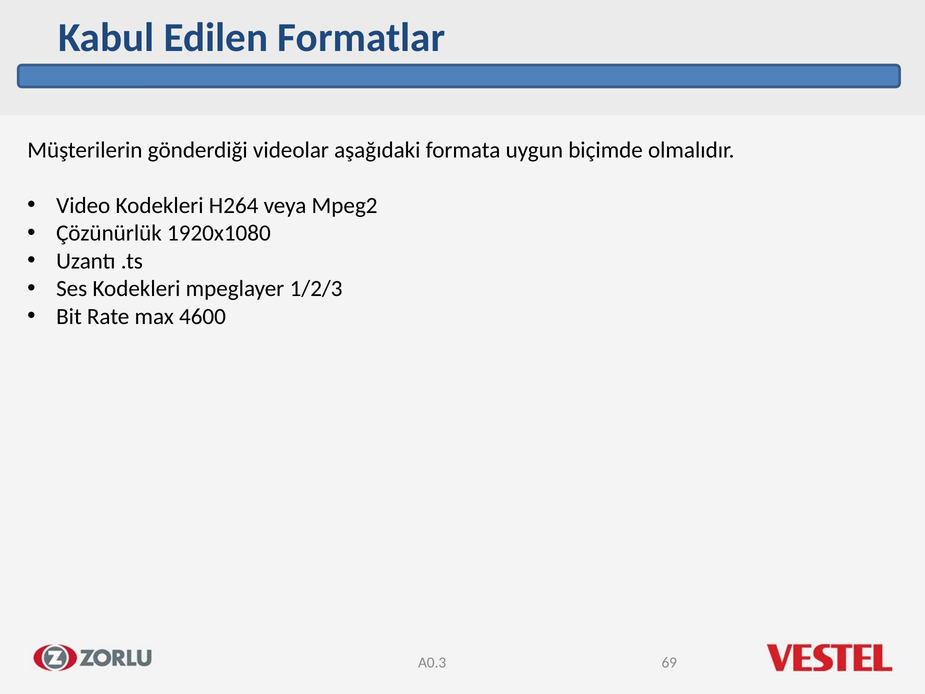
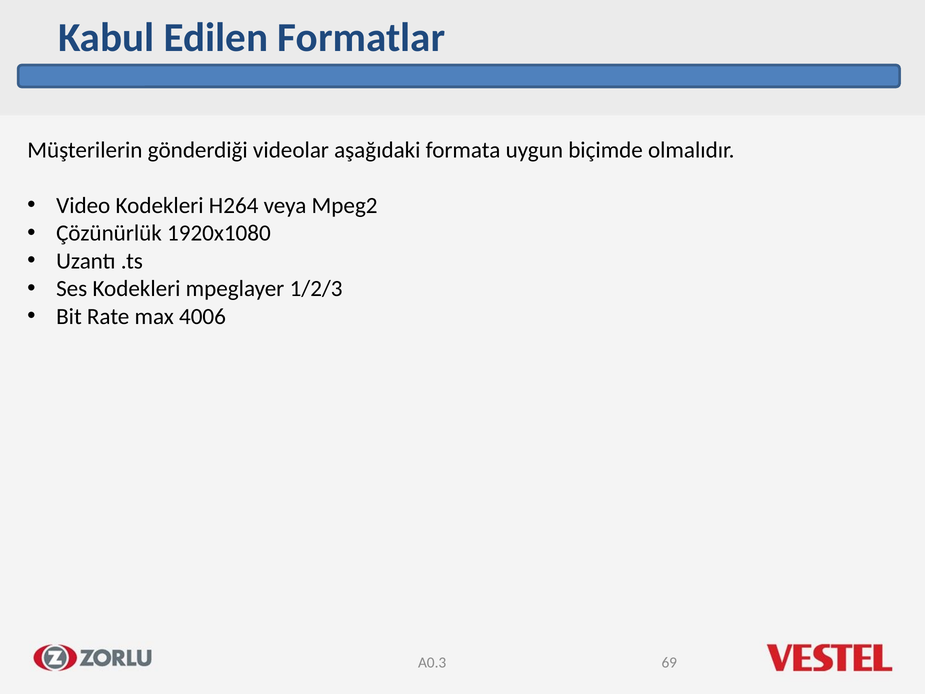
4600: 4600 -> 4006 (202, 316)
